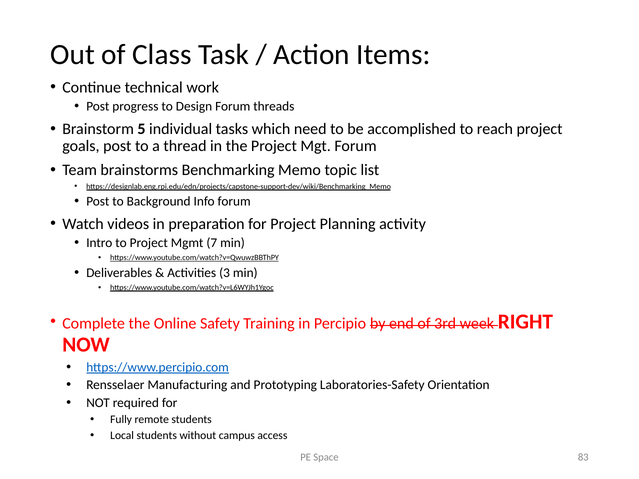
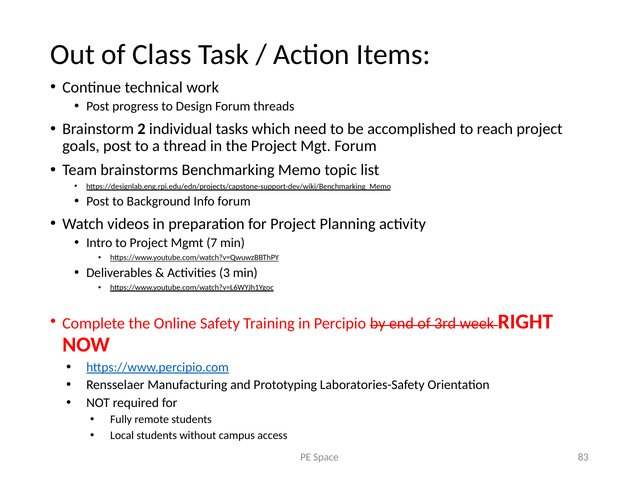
5: 5 -> 2 (142, 129)
